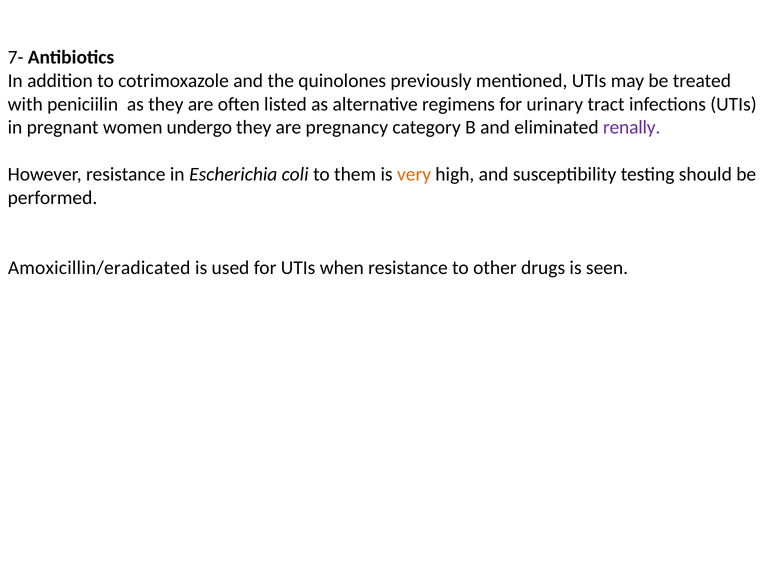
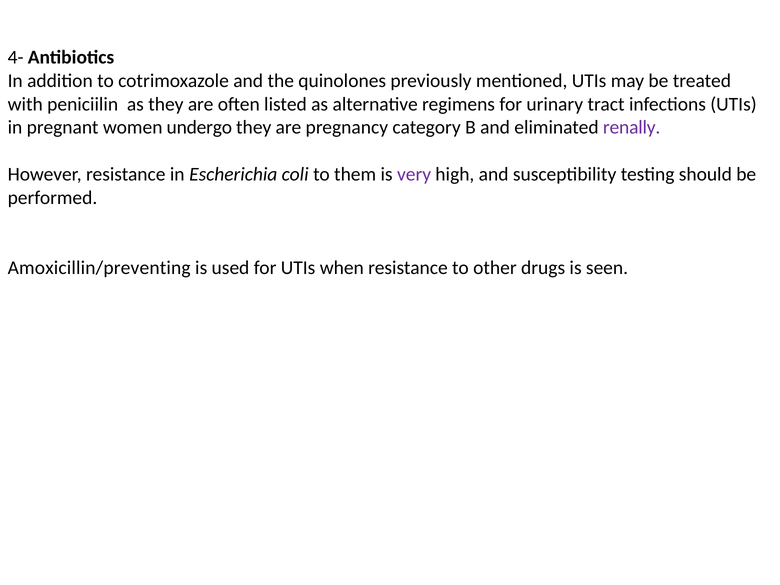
7-: 7- -> 4- (16, 57)
very colour: orange -> purple (414, 174)
Amoxicillin/eradicated: Amoxicillin/eradicated -> Amoxicillin/preventing (99, 268)
